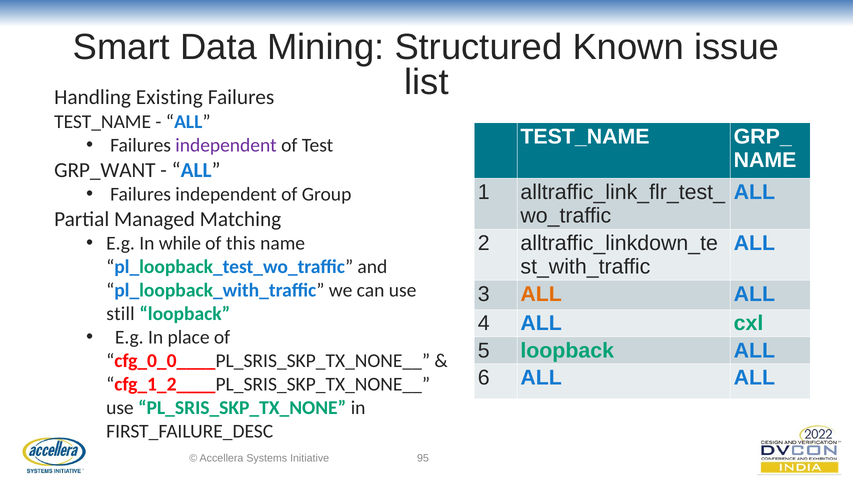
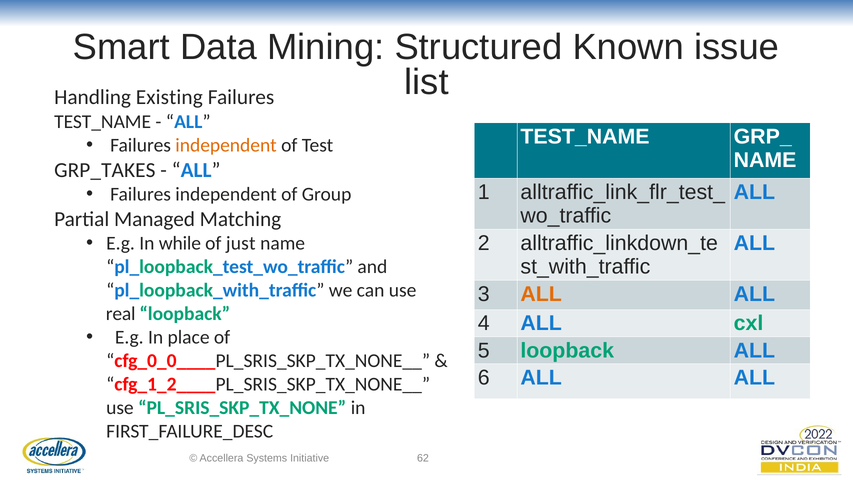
independent colour: purple -> orange (226, 145)
GRP_WANT: GRP_WANT -> GRP_TAKES (105, 170)
this: this -> just (241, 243)
still: still -> real (121, 314)
95: 95 -> 62 (423, 458)
